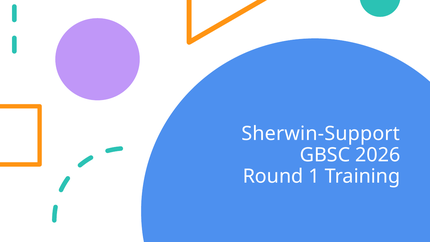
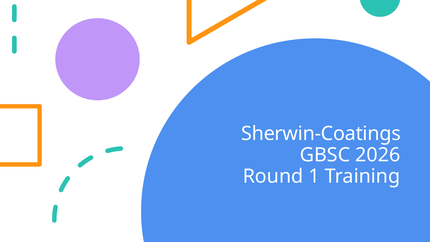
Sherwin-Support: Sherwin-Support -> Sherwin-Coatings (321, 134)
